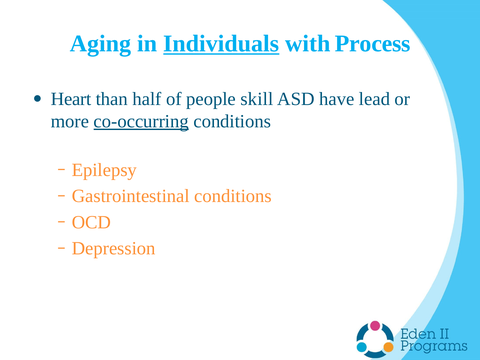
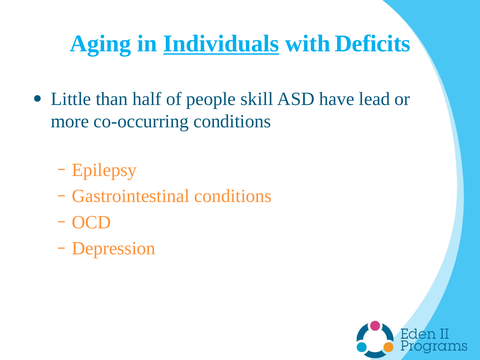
Process: Process -> Deficits (373, 44)
Heart: Heart -> Little (71, 99)
co-occurring underline: present -> none (141, 121)
